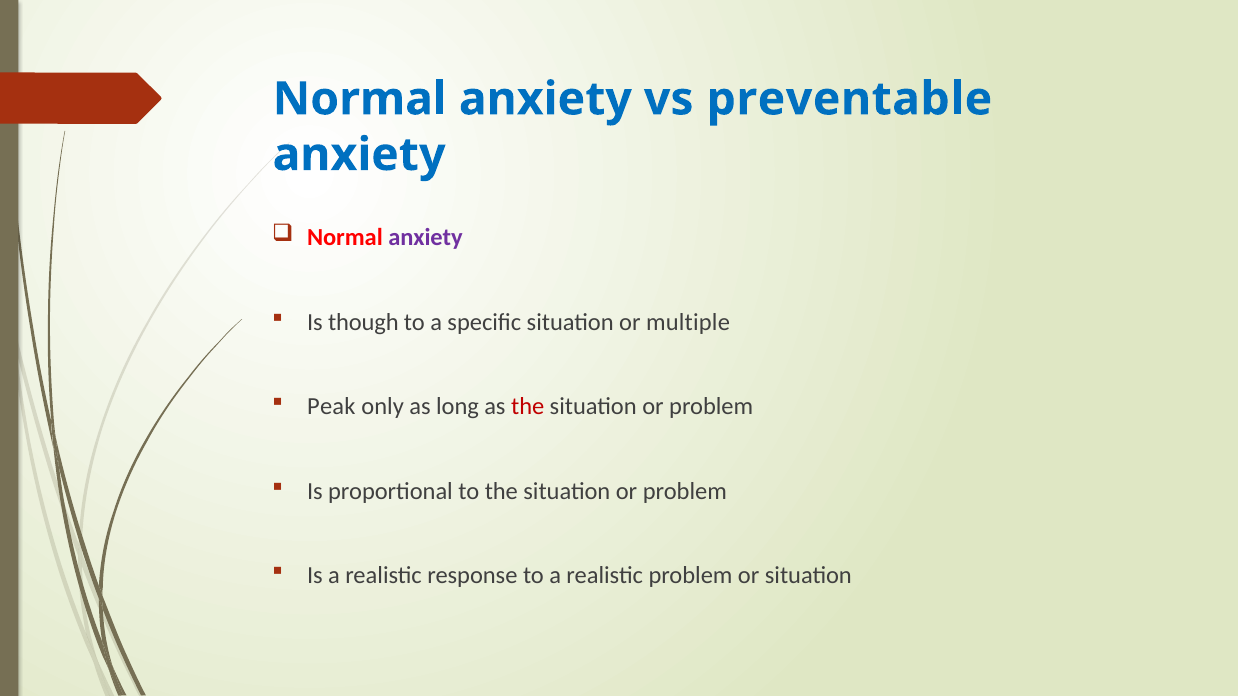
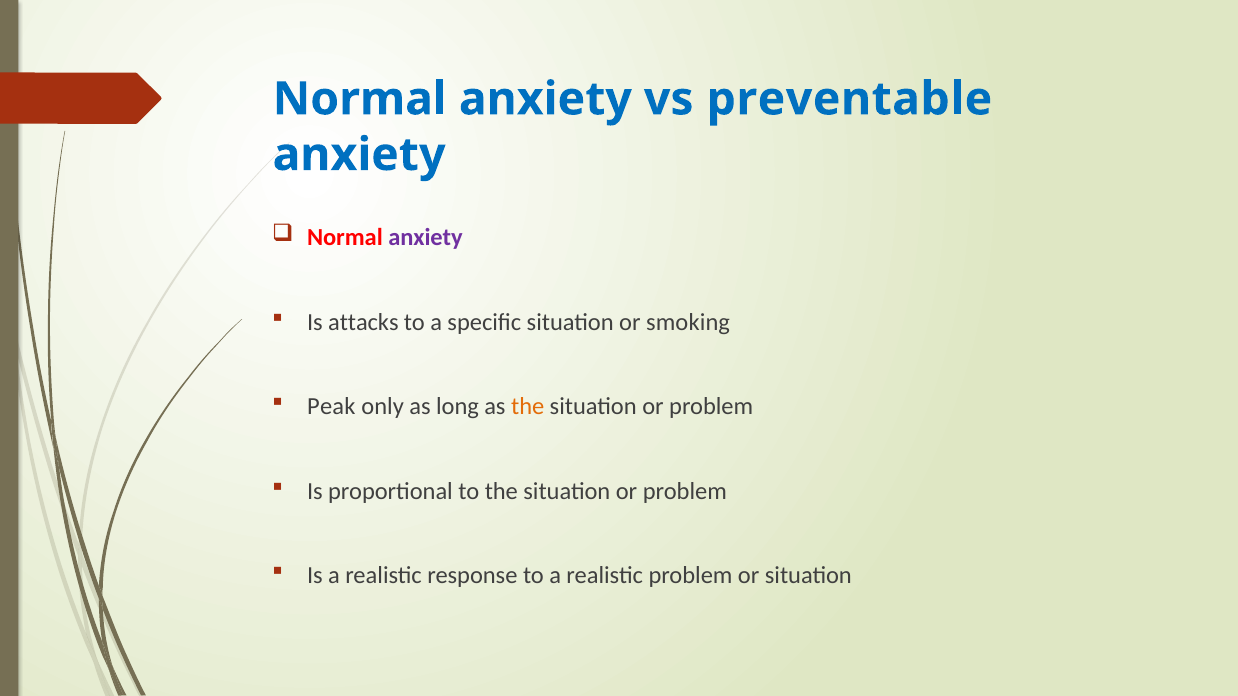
though: though -> attacks (363, 322)
multiple: multiple -> smoking (688, 322)
the colour: red -> orange (528, 407)
